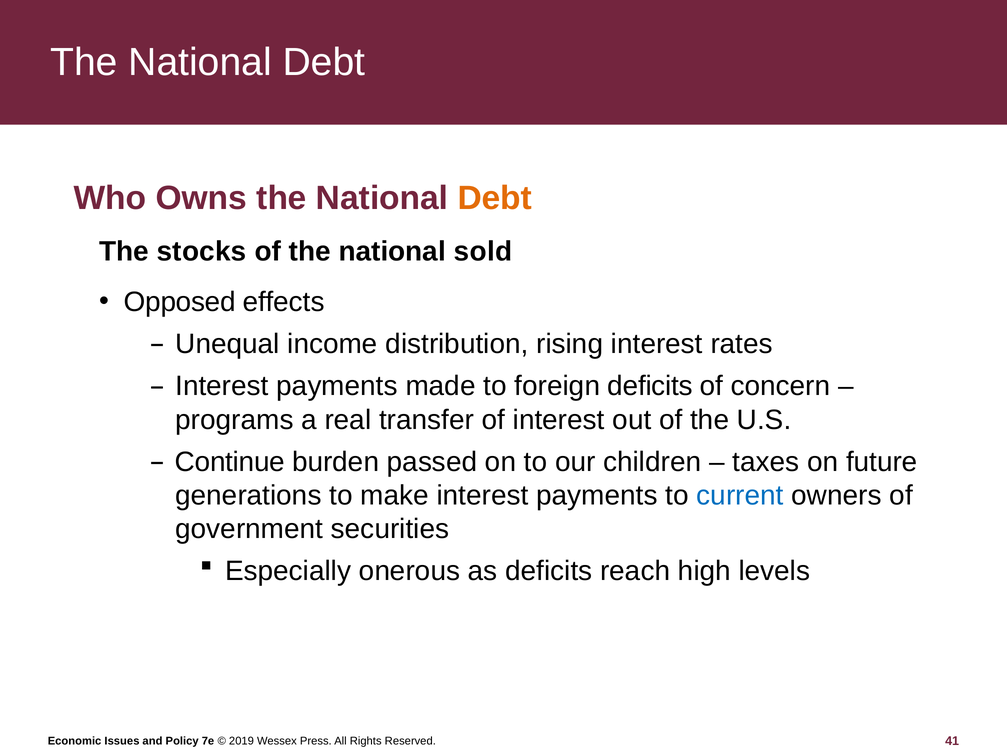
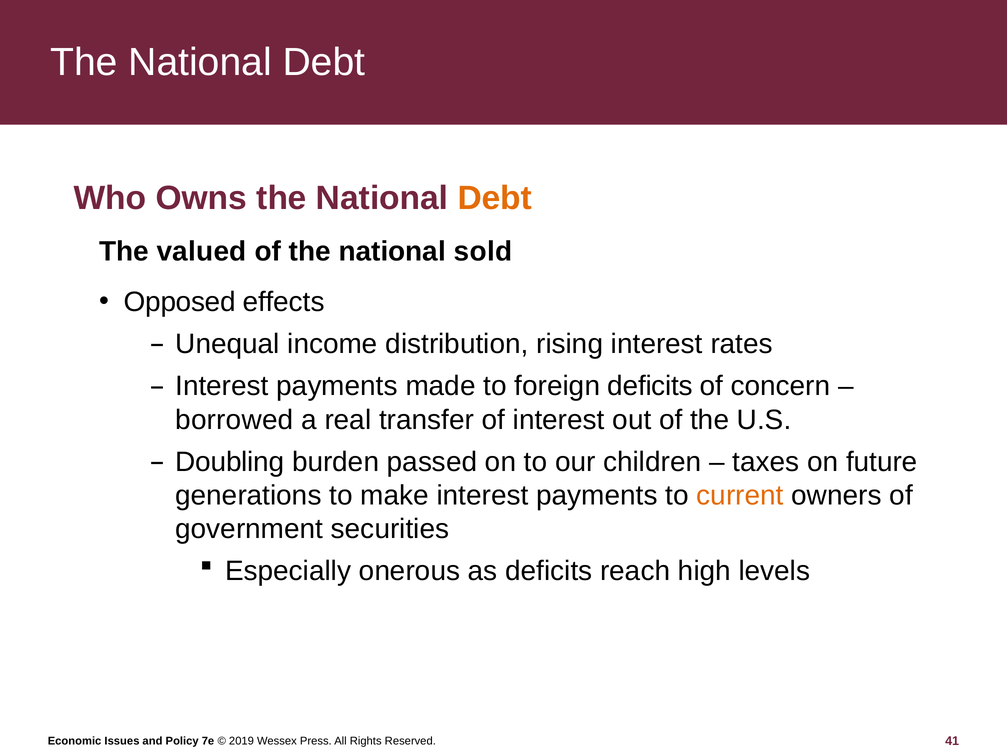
stocks: stocks -> valued (202, 251)
programs: programs -> borrowed (234, 419)
Continue: Continue -> Doubling (230, 461)
current colour: blue -> orange (740, 495)
